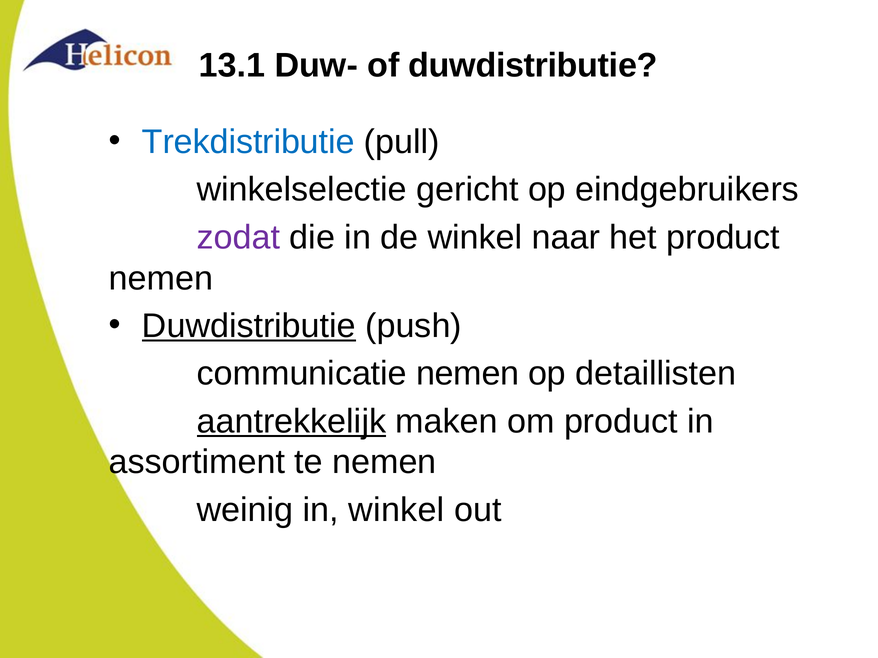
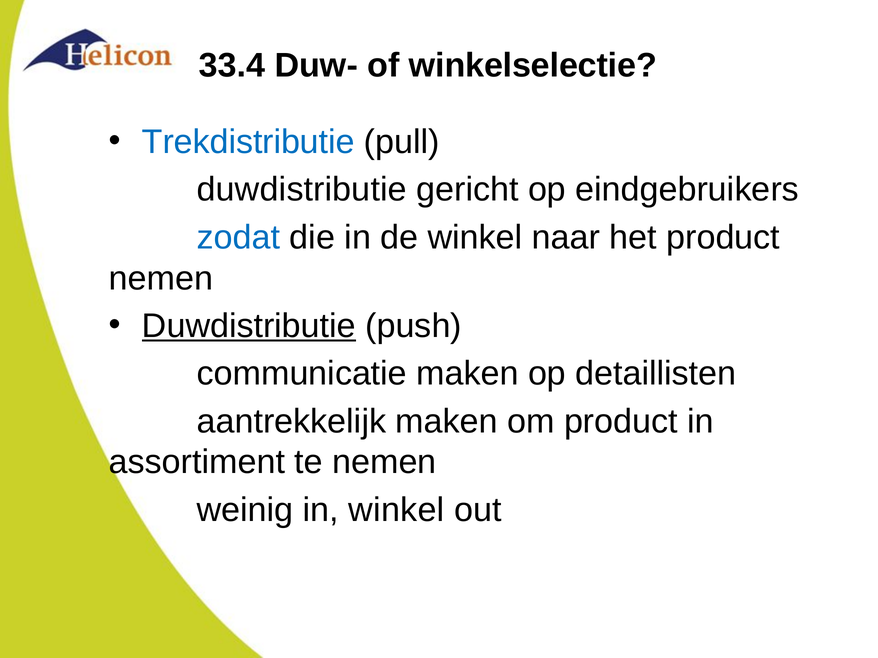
13.1: 13.1 -> 33.4 (232, 65)
of duwdistributie: duwdistributie -> winkelselectie (533, 65)
winkelselectie: winkelselectie -> duwdistributie (302, 190)
zodat colour: purple -> blue (238, 238)
communicatie nemen: nemen -> maken (468, 374)
aantrekkelijk underline: present -> none (291, 422)
